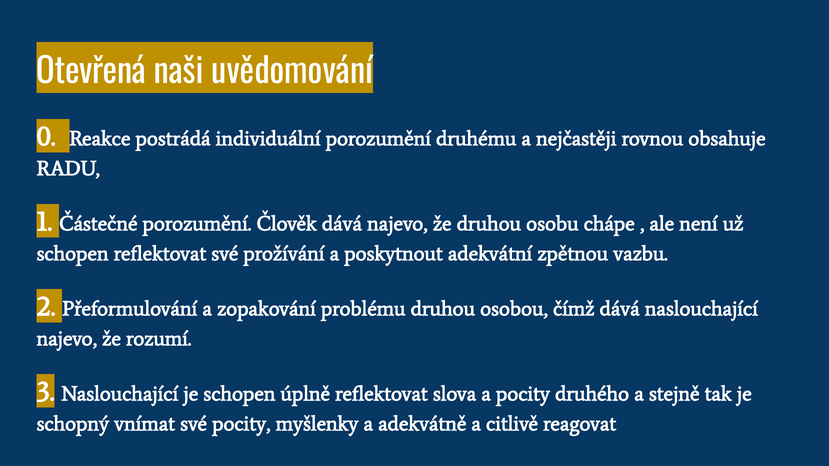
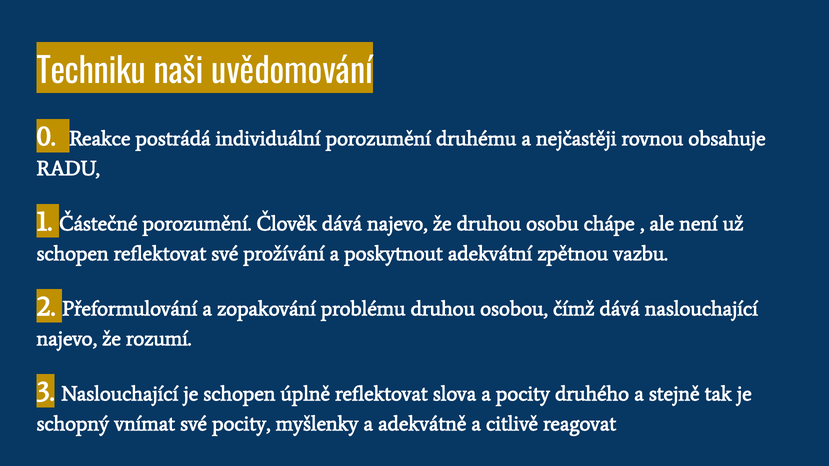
Otevřená: Otevřená -> Techniku (91, 72)
